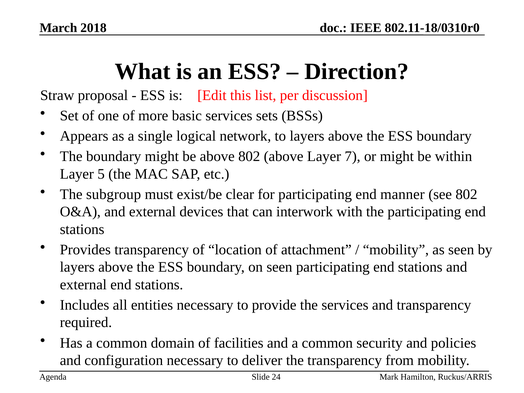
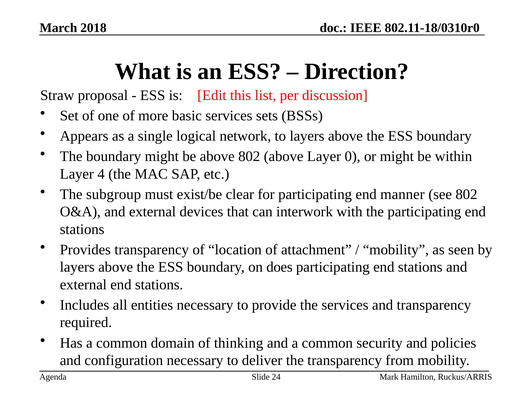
7: 7 -> 0 (353, 157)
5: 5 -> 4 (101, 174)
on seen: seen -> does (280, 267)
facilities: facilities -> thinking (239, 343)
